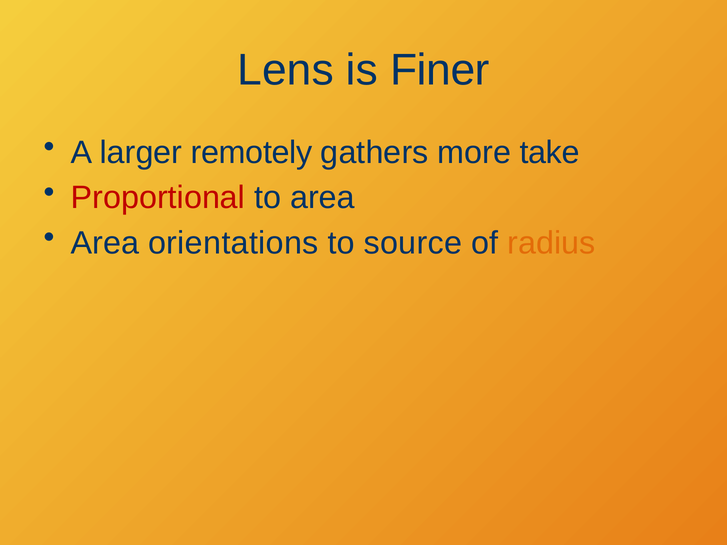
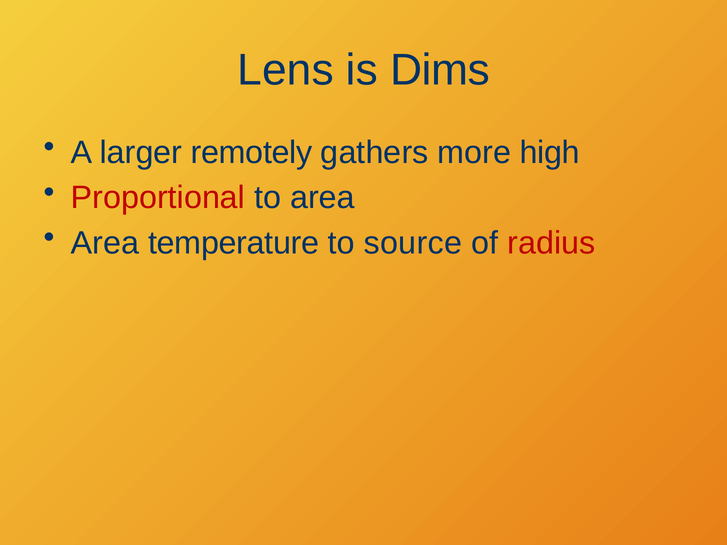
Finer: Finer -> Dims (440, 70)
take: take -> high (550, 153)
orientations: orientations -> temperature (234, 243)
radius colour: orange -> red (551, 243)
